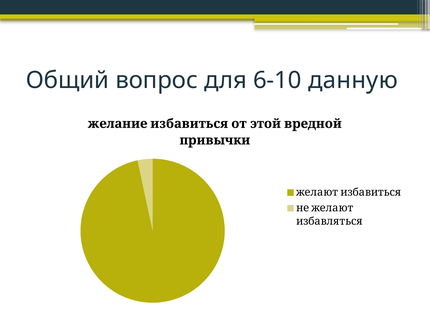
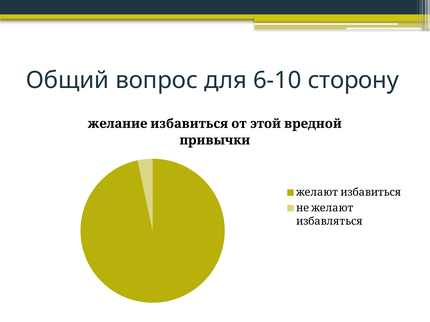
данную: данную -> сторону (353, 80)
